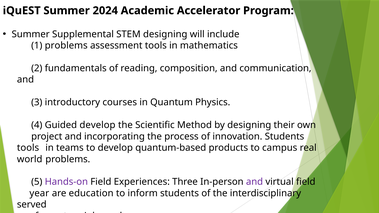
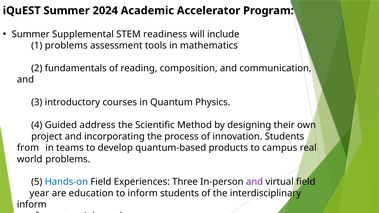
STEM designing: designing -> readiness (165, 34)
Guided develop: develop -> address (97, 125)
tools: tools -> from (28, 148)
Hands-on colour: purple -> blue (66, 182)
served: served -> inform (32, 205)
